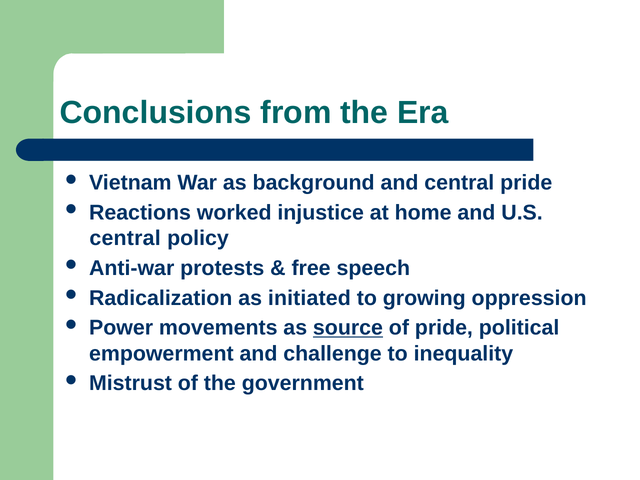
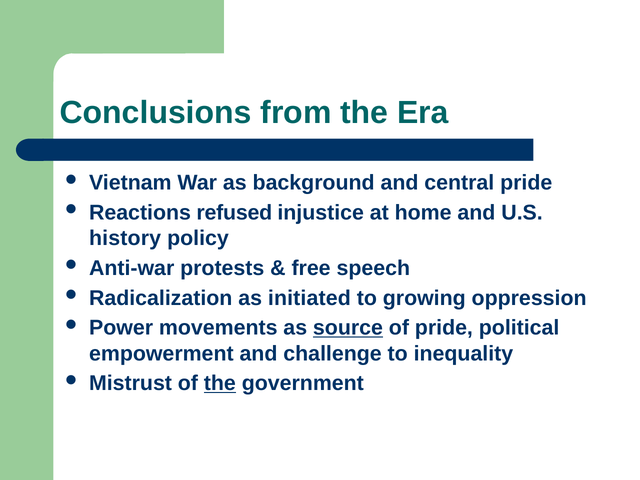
worked: worked -> refused (234, 213)
central: central -> history (125, 238)
the underline: none -> present (220, 383)
